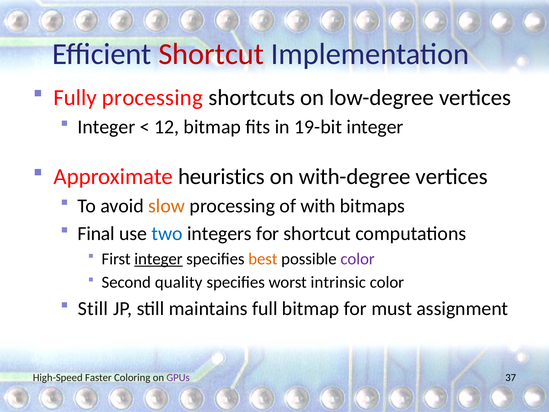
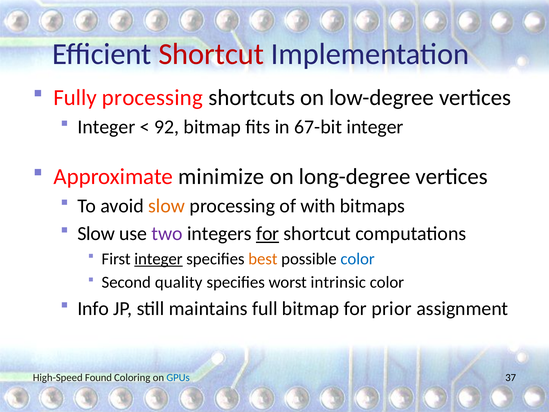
12: 12 -> 92 (167, 127)
19-bit: 19-bit -> 67-bit (318, 127)
heuristics: heuristics -> minimize (221, 177)
with-degree: with-degree -> long-degree (355, 177)
Final: Final -> Slow (96, 234)
two colour: blue -> purple (167, 234)
for underline: none -> present (268, 234)
color colour: purple -> blue (358, 259)
Still: Still -> Info (93, 308)
must: must -> prior (392, 308)
Faster: Faster -> Found (98, 377)
GPUs colour: purple -> blue (178, 377)
